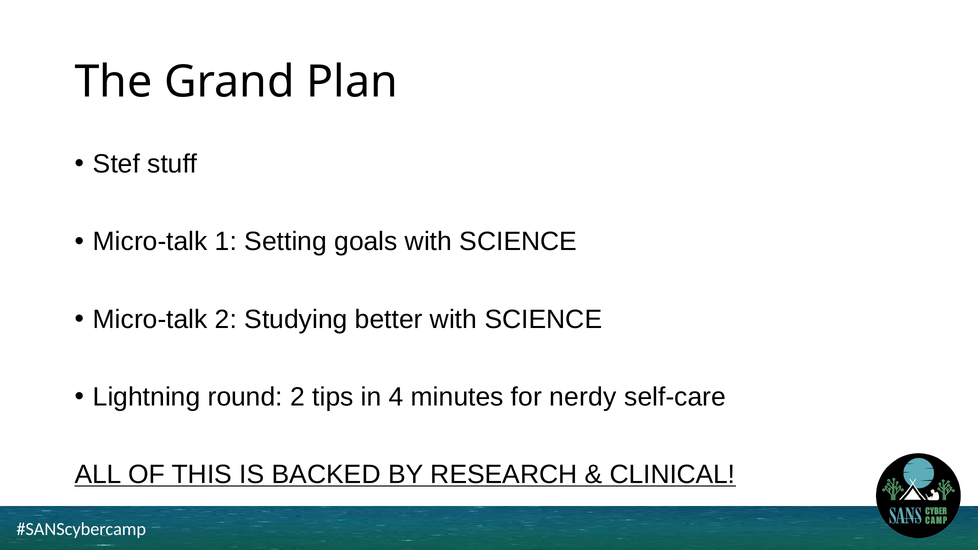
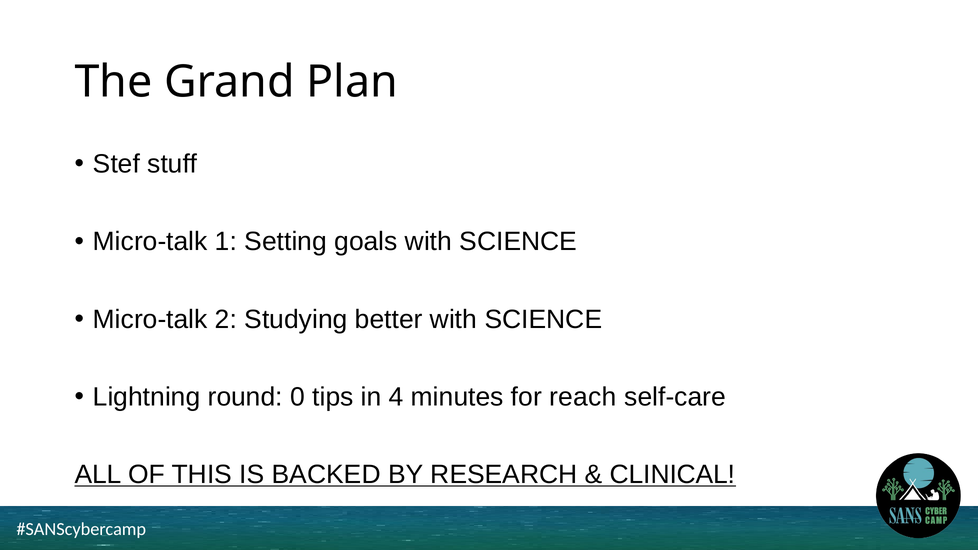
round 2: 2 -> 0 (297, 397)
nerdy: nerdy -> reach (583, 397)
